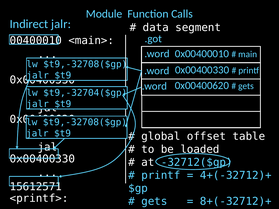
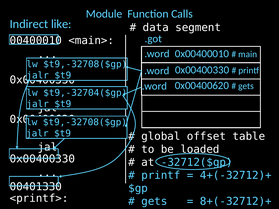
Indirect jalr: jalr -> like (61, 24)
15612571: 15612571 -> 00401330 (36, 187)
